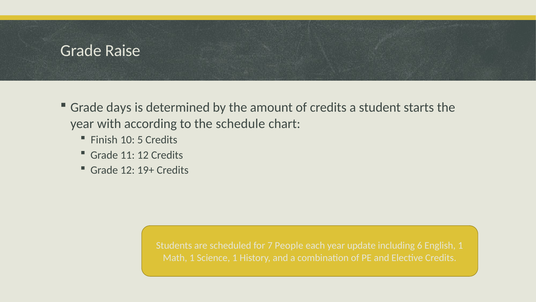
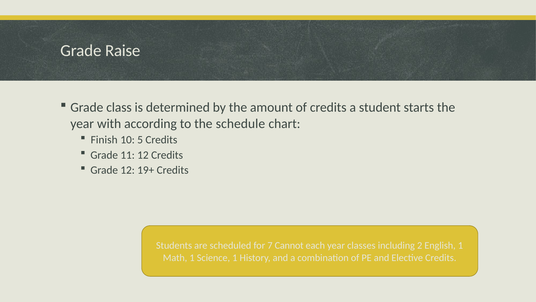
days: days -> class (119, 107)
People: People -> Cannot (289, 245)
update: update -> classes (361, 245)
6: 6 -> 2 (420, 245)
